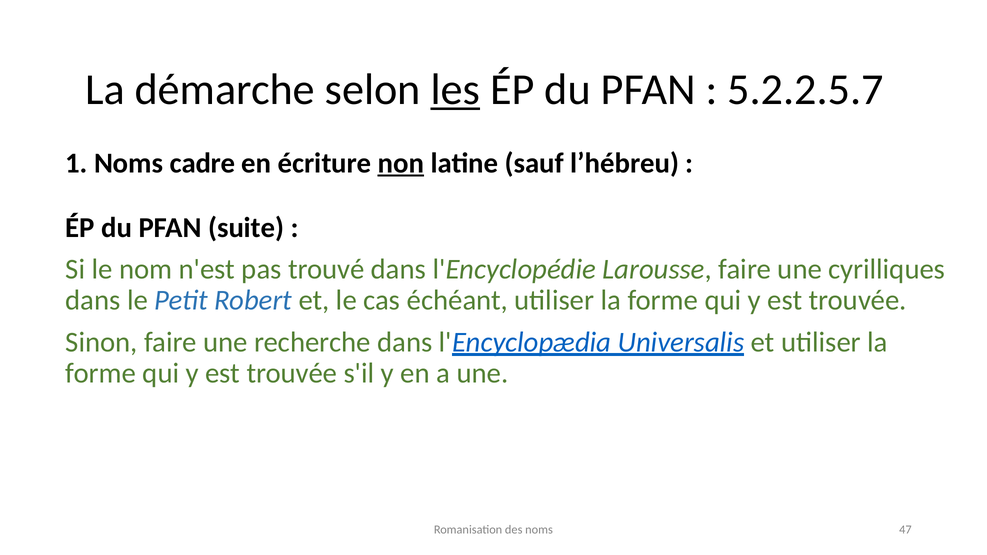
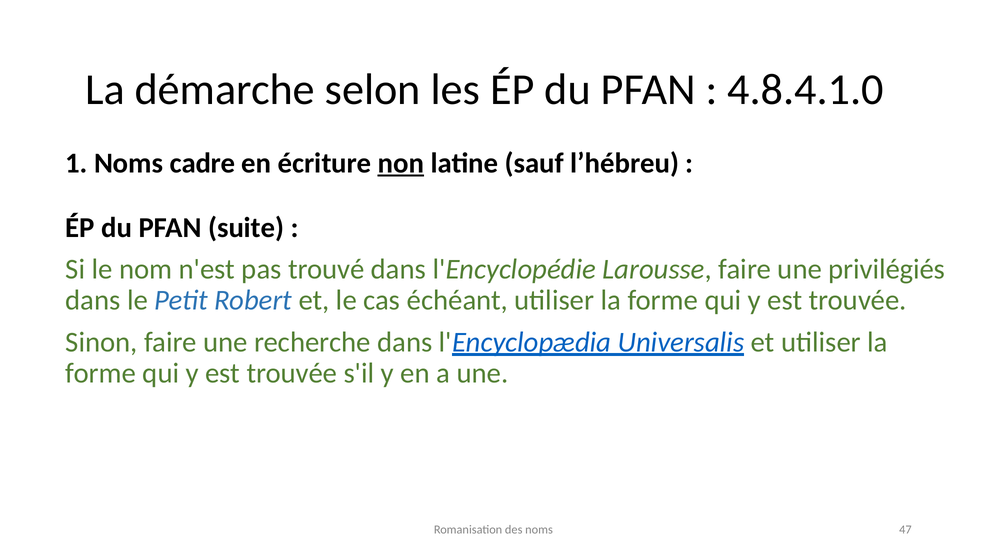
les underline: present -> none (455, 90)
5.2.2.5.7: 5.2.2.5.7 -> 4.8.4.1.0 (806, 90)
cyrilliques: cyrilliques -> privilégiés (887, 269)
